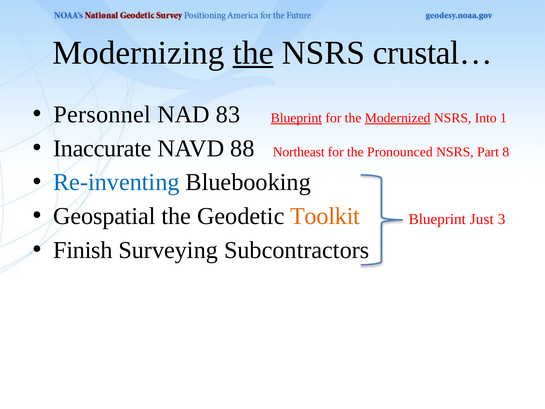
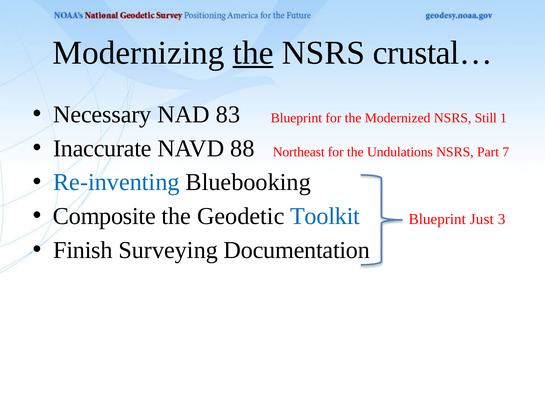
Personnel: Personnel -> Necessary (102, 114)
Blueprint underline: present -> none (296, 118)
Modernized underline: present -> none (398, 118)
Into: Into -> Still (486, 118)
Pronounced: Pronounced -> Undulations (400, 152)
8: 8 -> 7 (506, 152)
Geospatial: Geospatial -> Composite (104, 216)
Toolkit colour: orange -> blue (325, 216)
Subcontractors: Subcontractors -> Documentation (297, 250)
